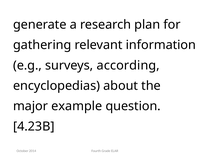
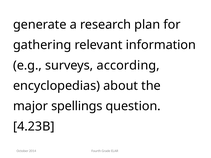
example: example -> spellings (77, 106)
